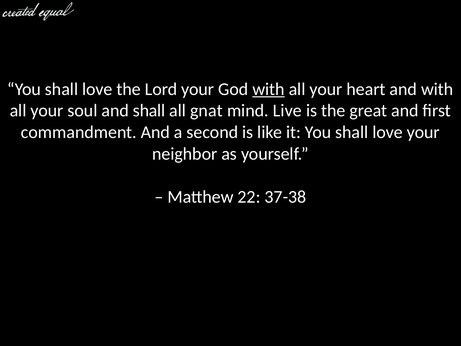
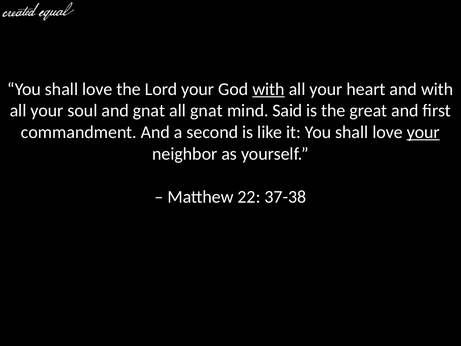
and shall: shall -> gnat (149, 111)
Live: Live -> Said (287, 111)
your underline: none -> present (423, 132)
